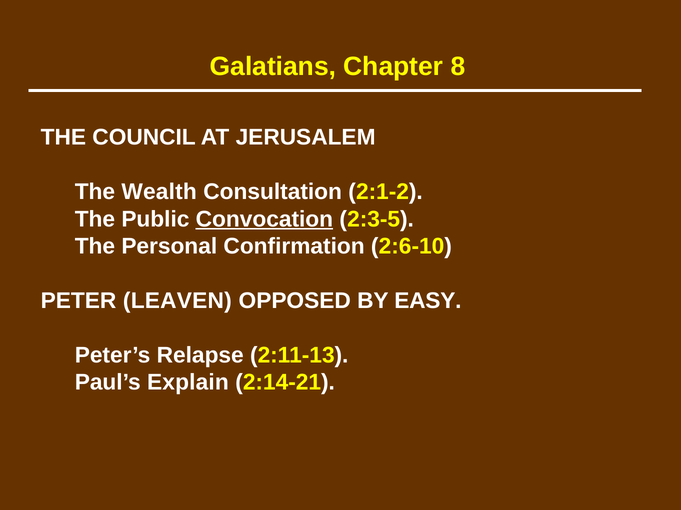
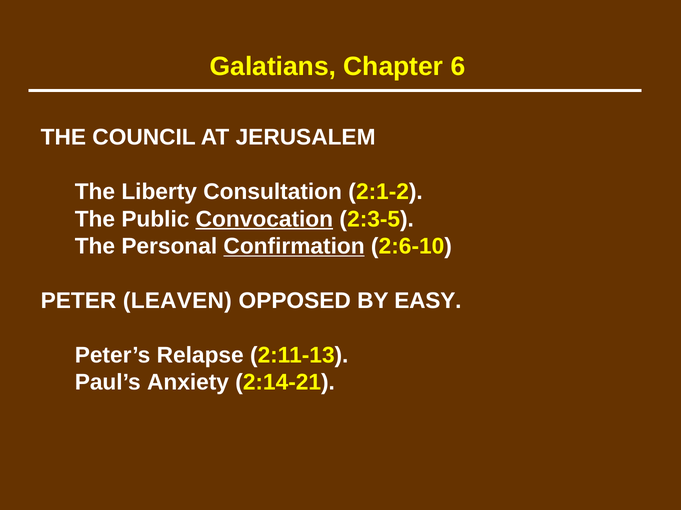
8: 8 -> 6 (458, 66)
Wealth: Wealth -> Liberty (159, 192)
Confirmation underline: none -> present (294, 247)
Explain: Explain -> Anxiety (188, 383)
